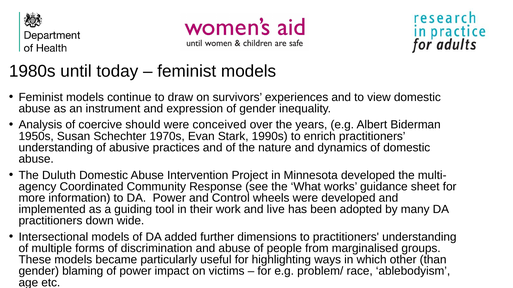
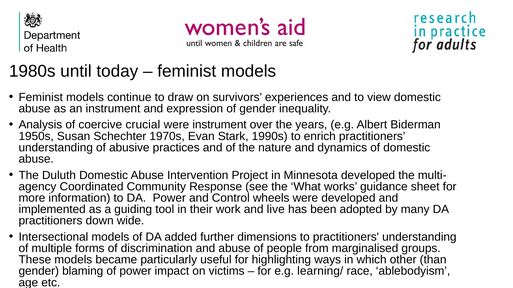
should: should -> crucial (143, 125)
were conceived: conceived -> instrument (220, 125)
problem/: problem/ -> learning/ (320, 272)
